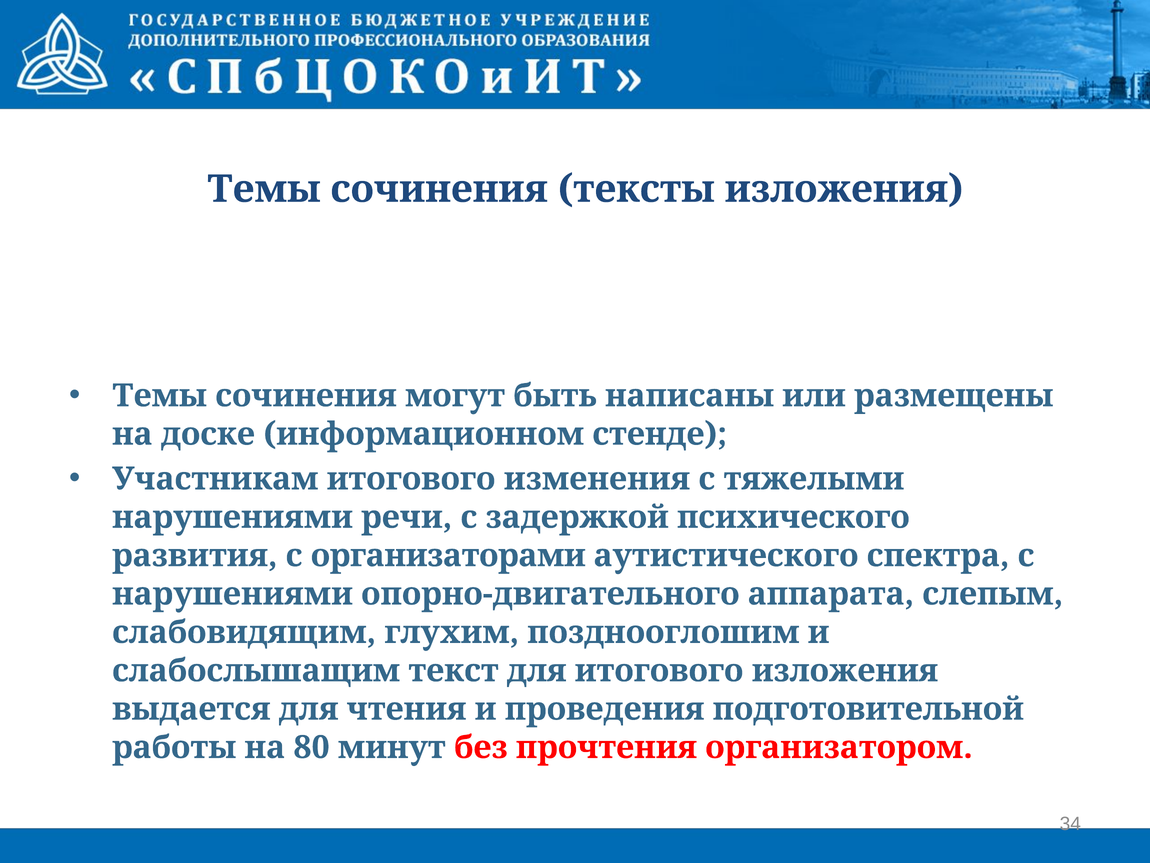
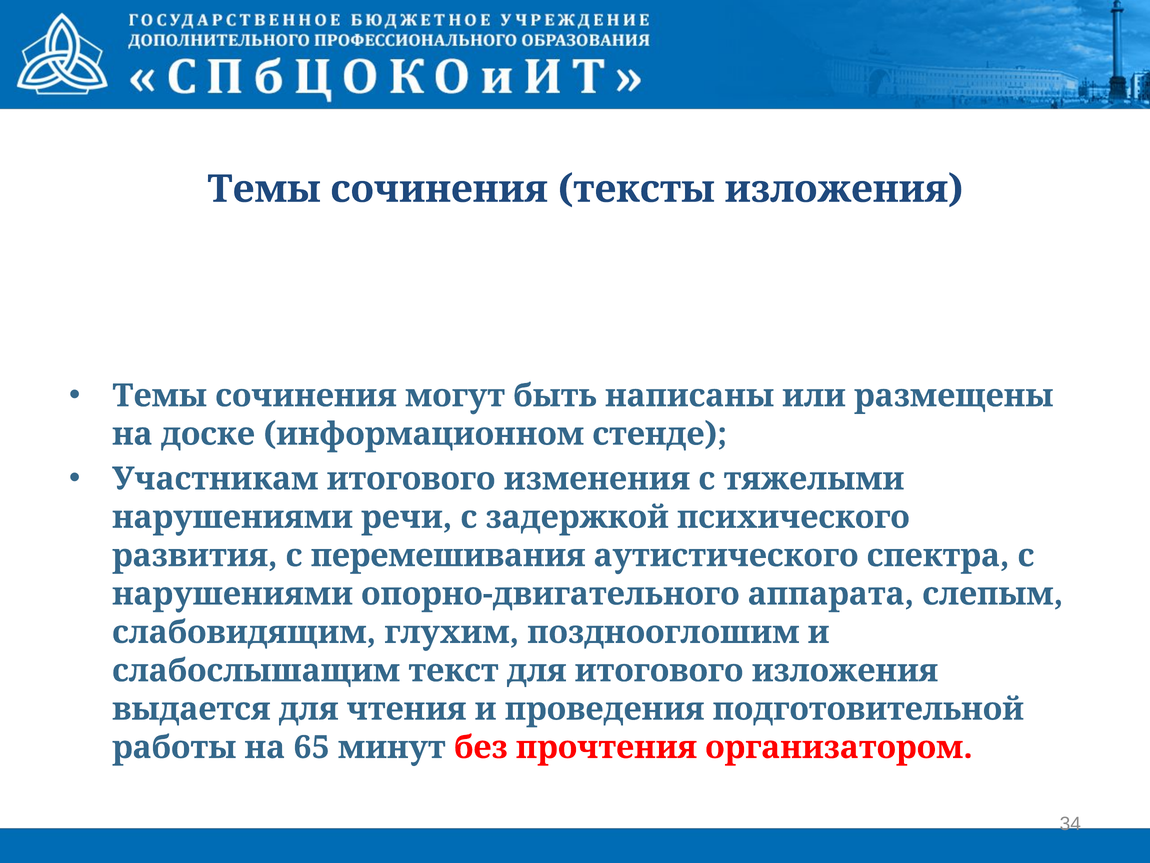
организаторами: организаторами -> перемешивания (448, 555)
80: 80 -> 65 (312, 747)
